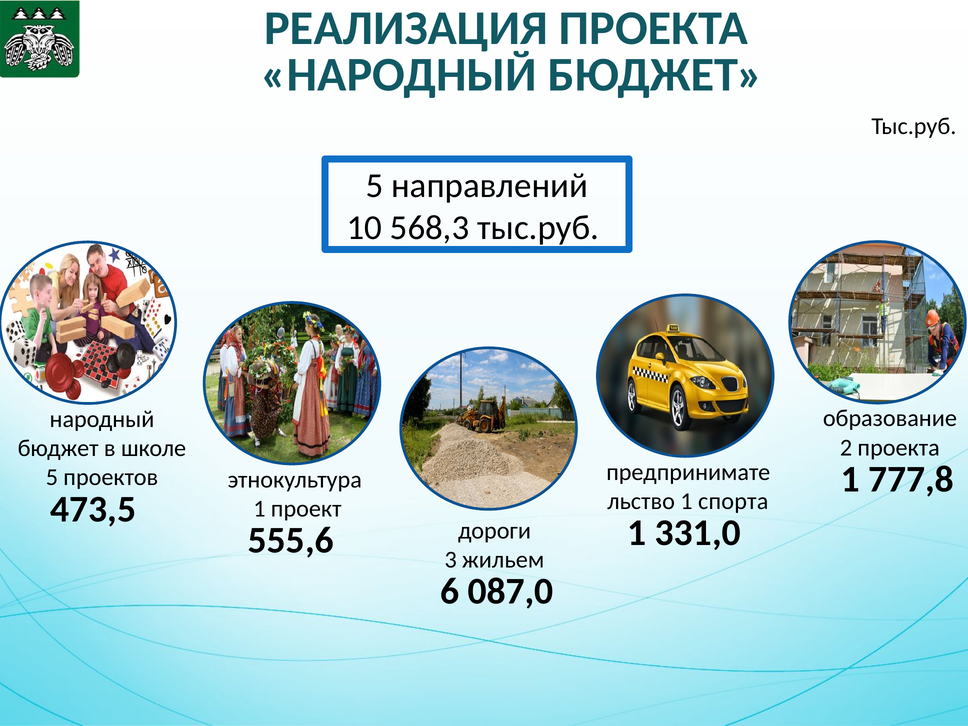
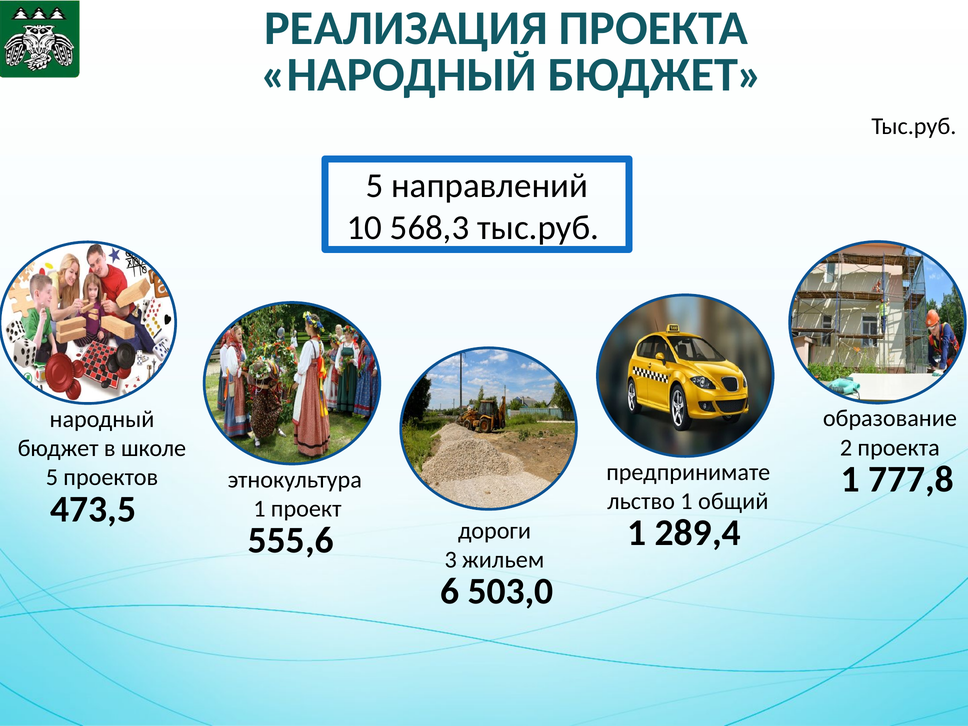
спорта: спорта -> общий (733, 501)
331,0: 331,0 -> 289,4 (698, 533)
087,0: 087,0 -> 503,0 (510, 592)
